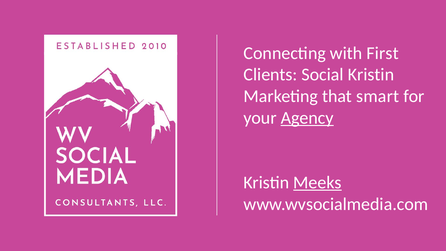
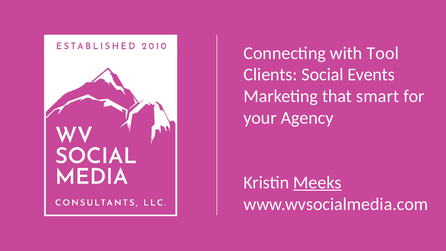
First: First -> Tool (383, 53)
Social Kristin: Kristin -> Events (371, 75)
Agency underline: present -> none (307, 118)
